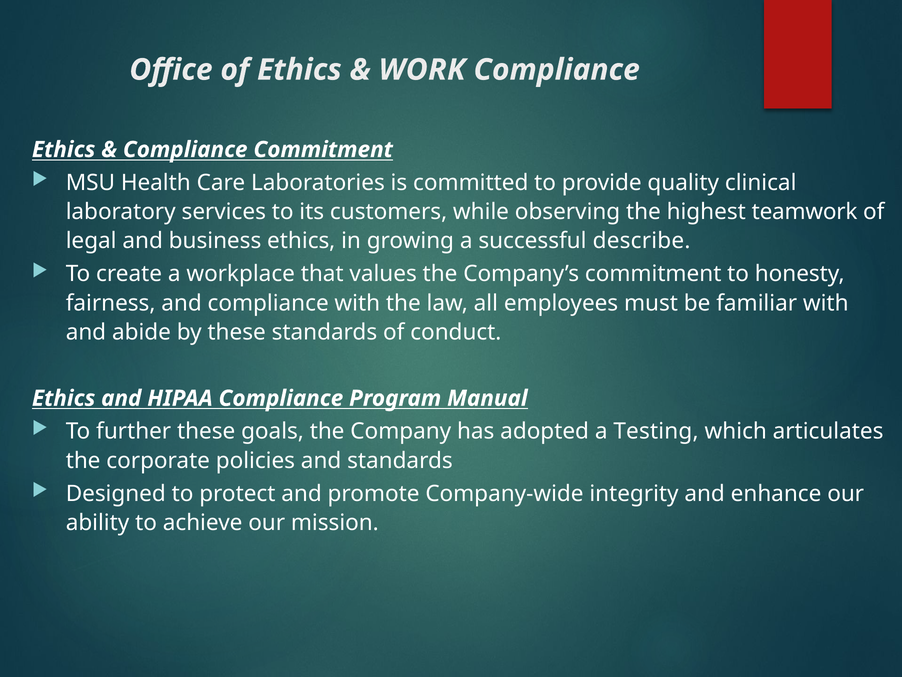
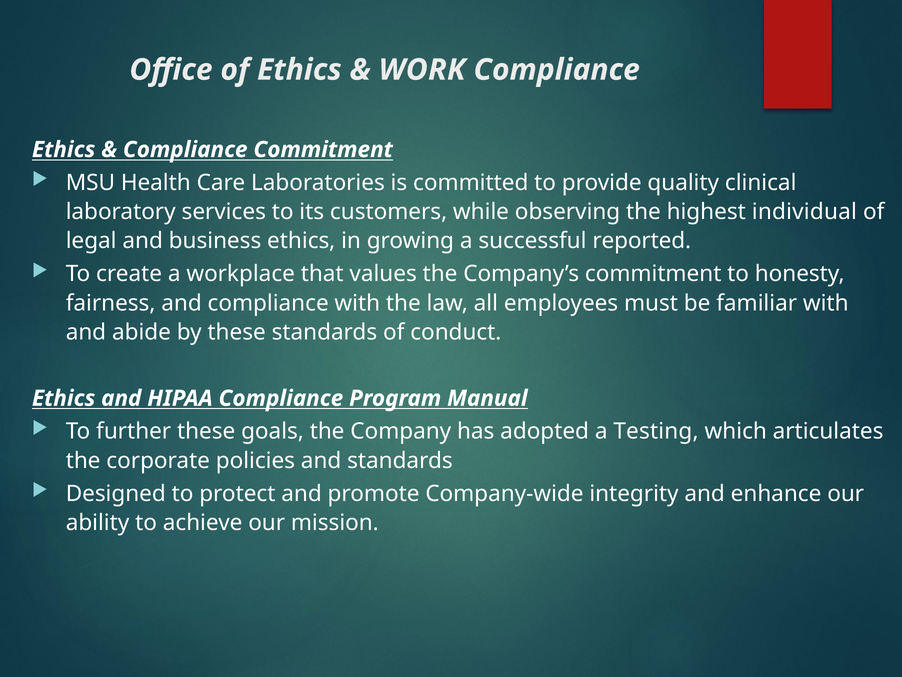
teamwork: teamwork -> individual (804, 212)
describe: describe -> reported (642, 241)
